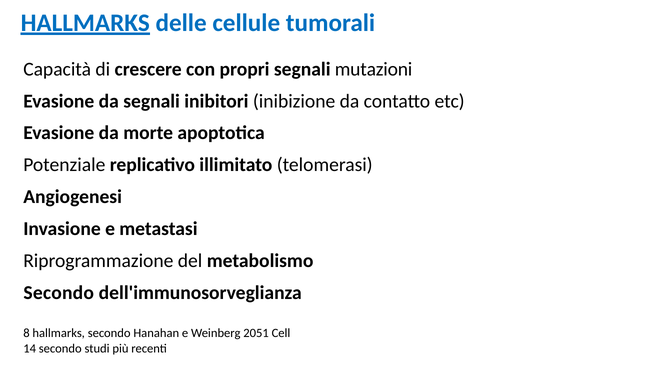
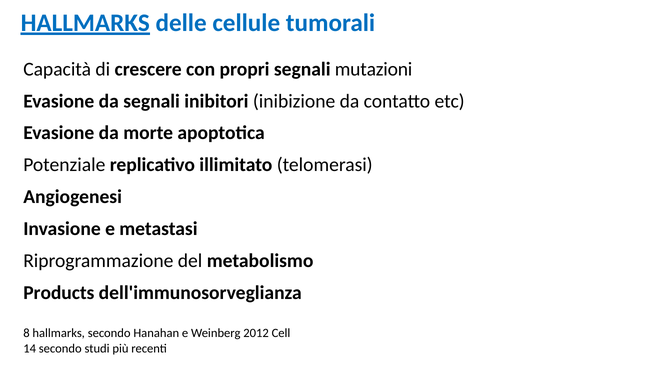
Secondo: Secondo -> Products (59, 292)
2051: 2051 -> 2012 (256, 333)
